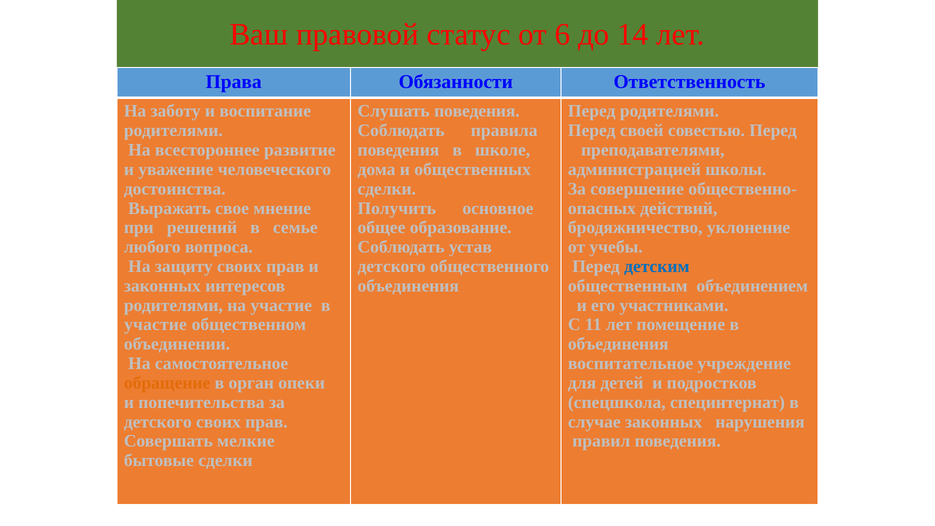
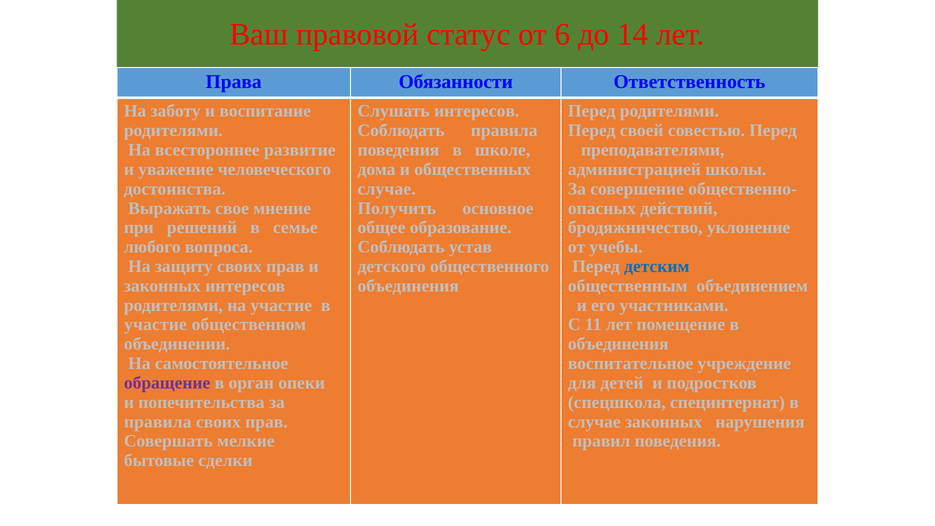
Слушать поведения: поведения -> интересов (477, 111)
сделки: сделки -> случае (387, 189)
обращение colour: orange -> purple (167, 383)
детского: детского -> правила (158, 422)
